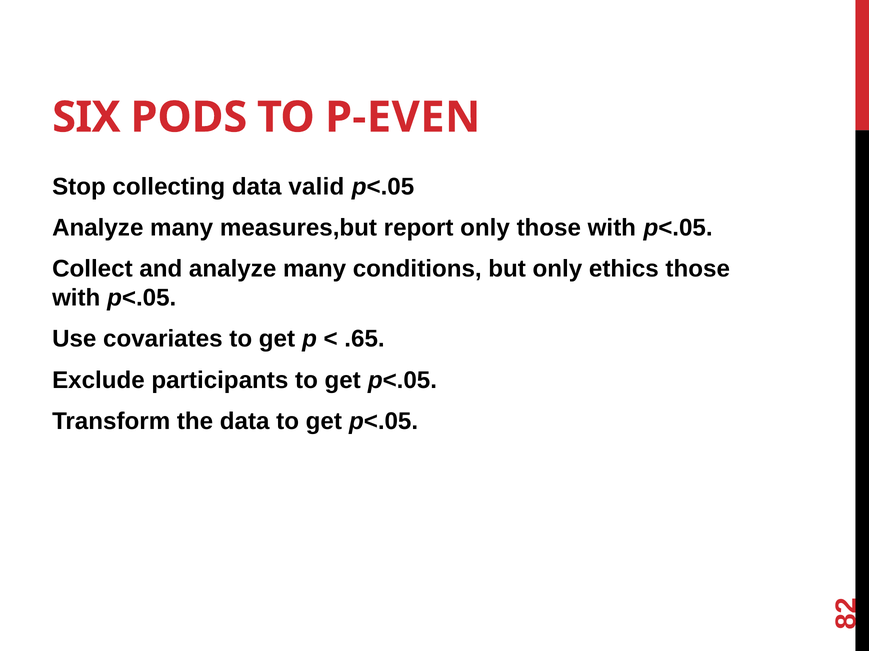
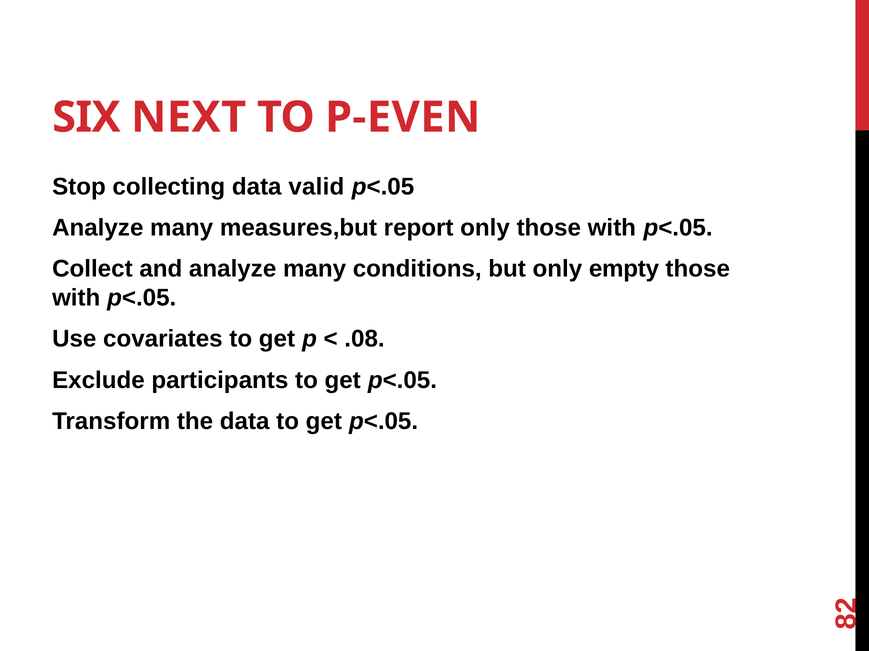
PODS: PODS -> NEXT (189, 117)
ethics: ethics -> empty (624, 269)
.65: .65 -> .08 (364, 339)
